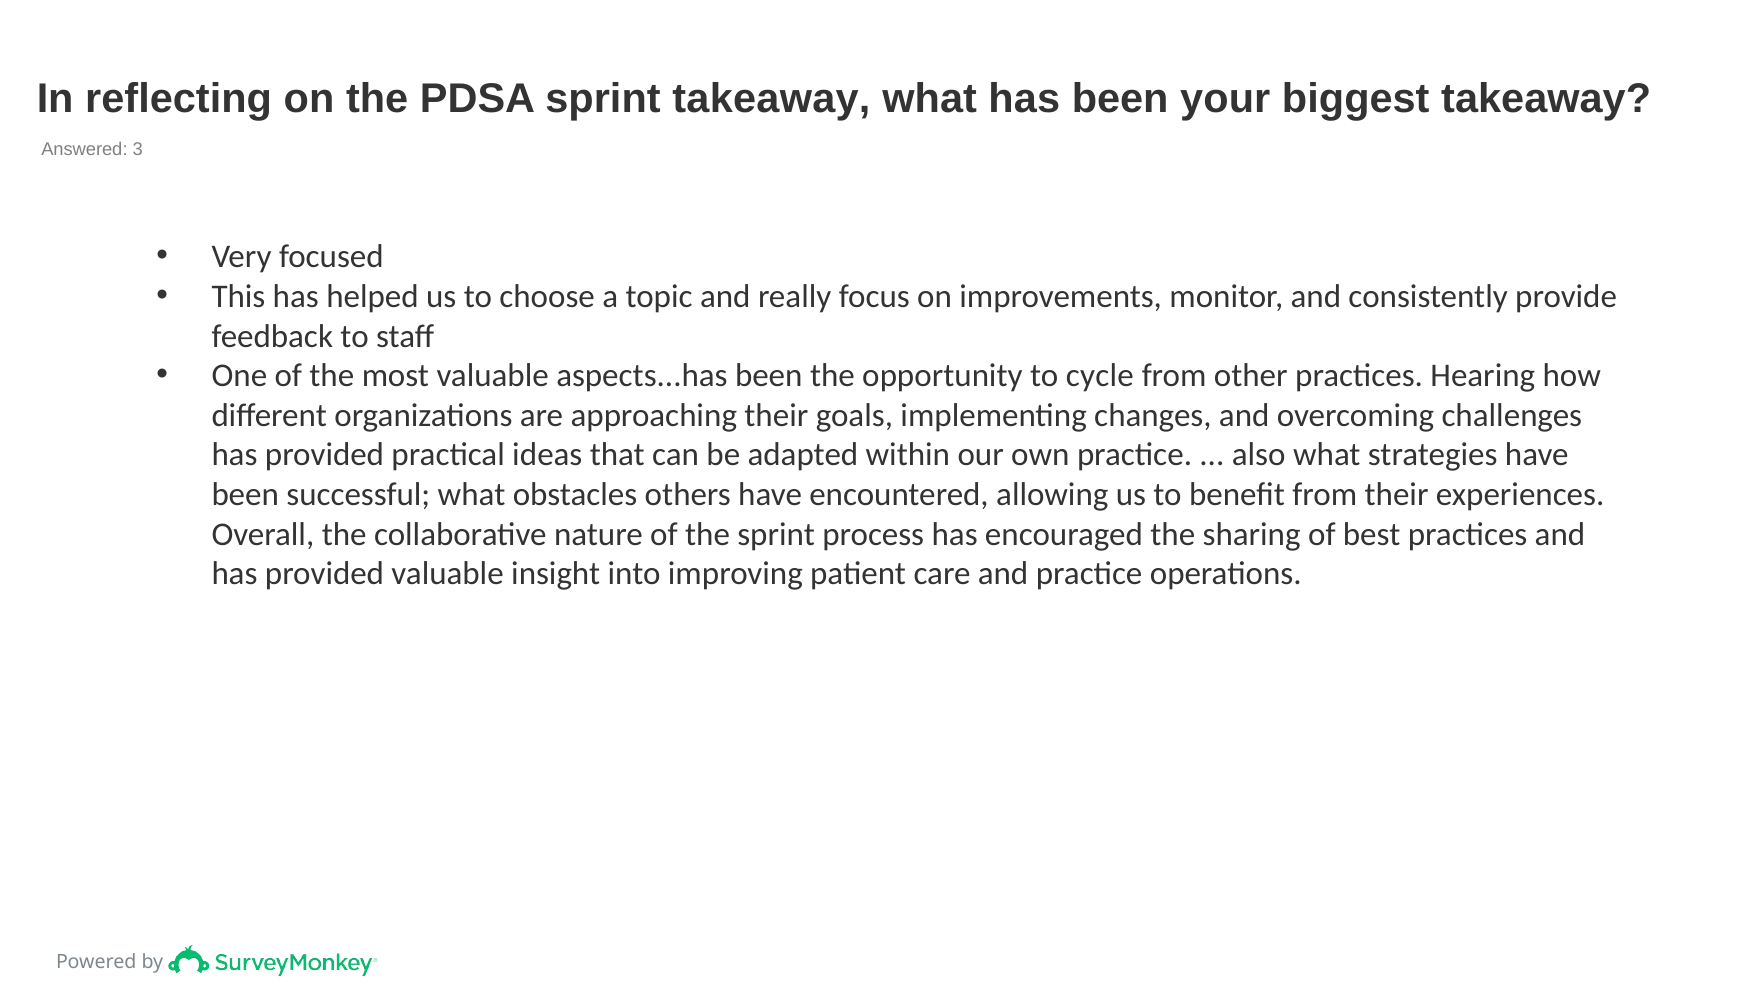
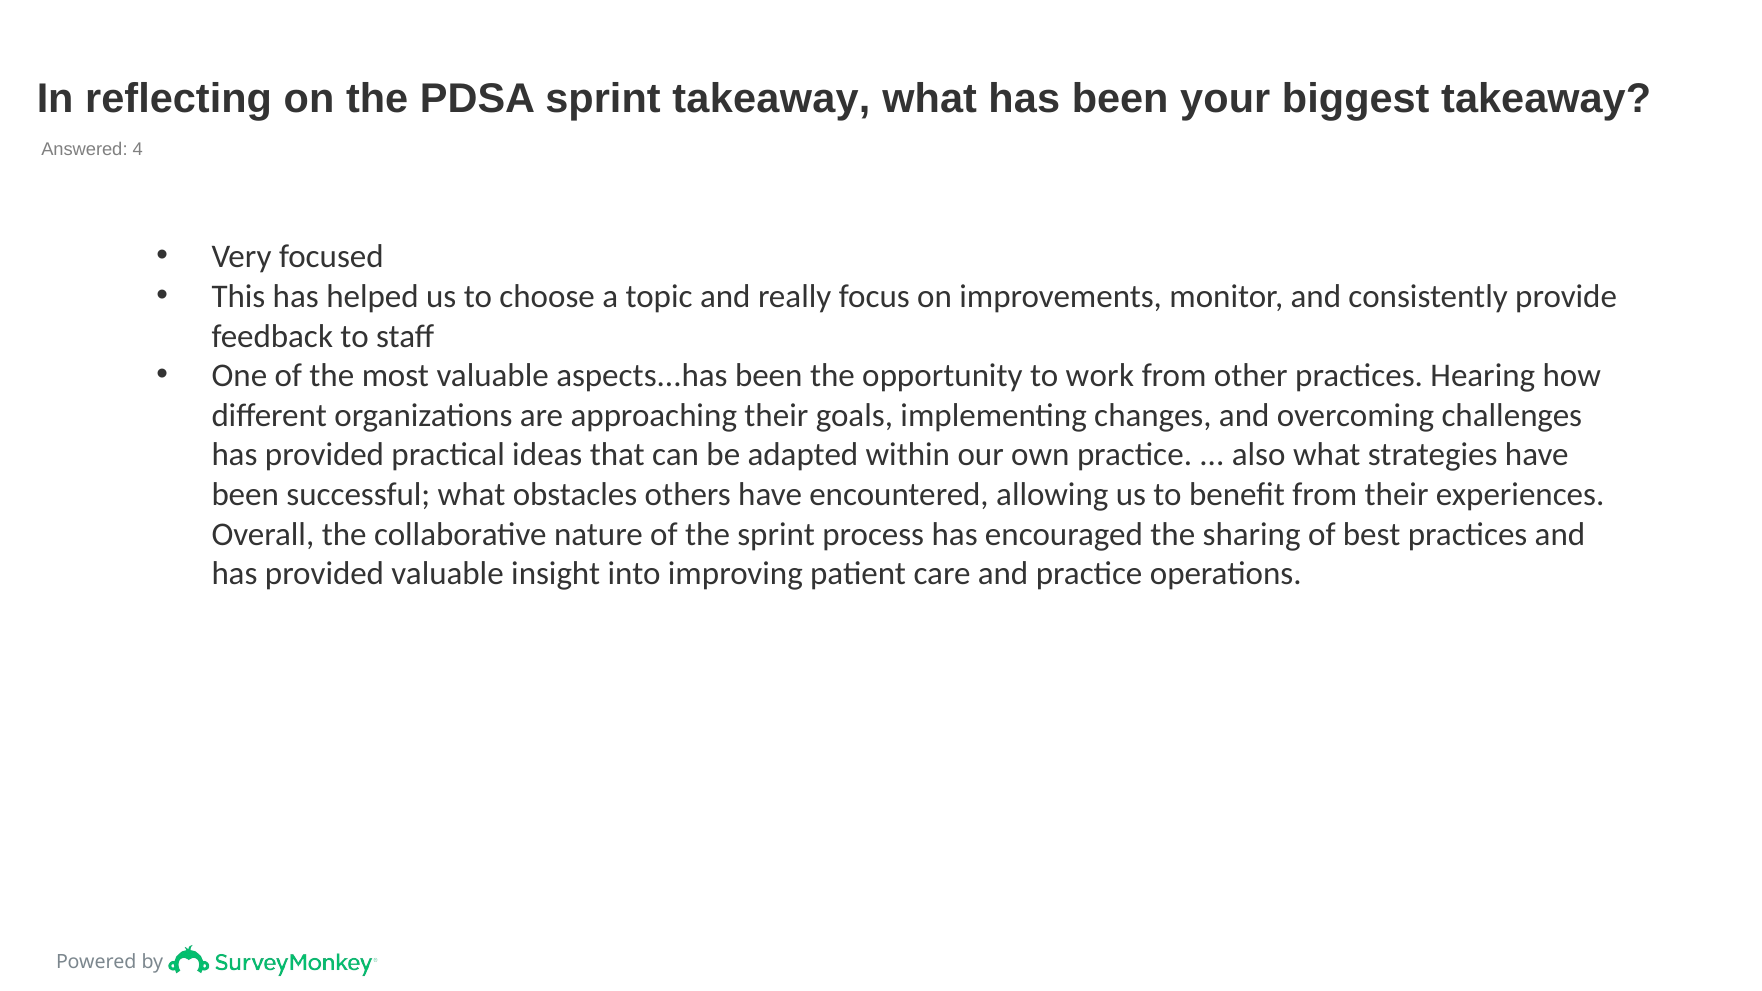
3: 3 -> 4 (138, 149)
cycle: cycle -> work (1100, 376)
